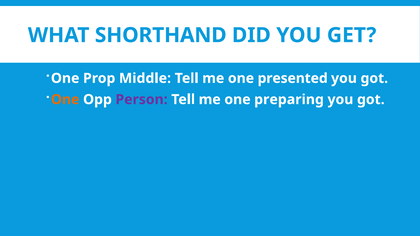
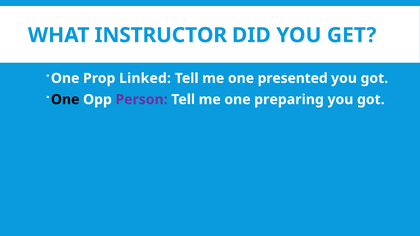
SHORTHAND: SHORTHAND -> INSTRUCTOR (161, 35)
Middle: Middle -> Linked (145, 78)
One colour: orange -> black (65, 100)
